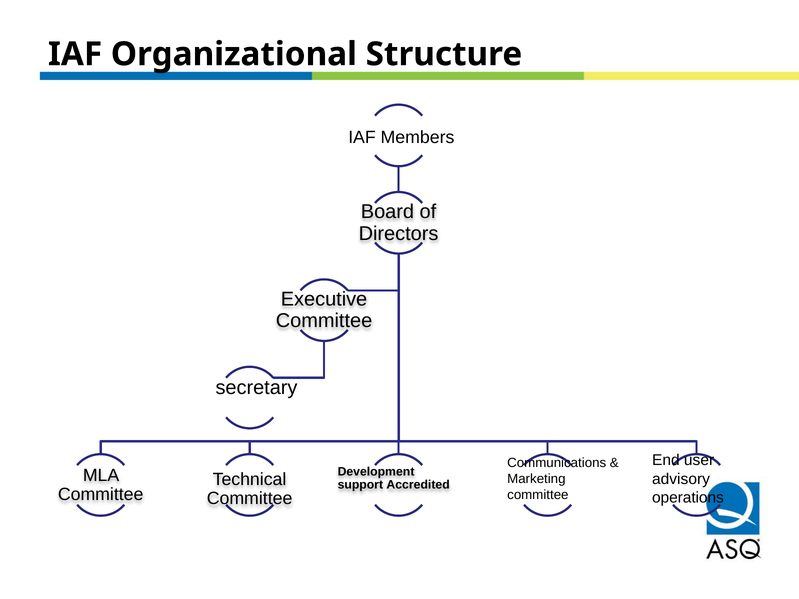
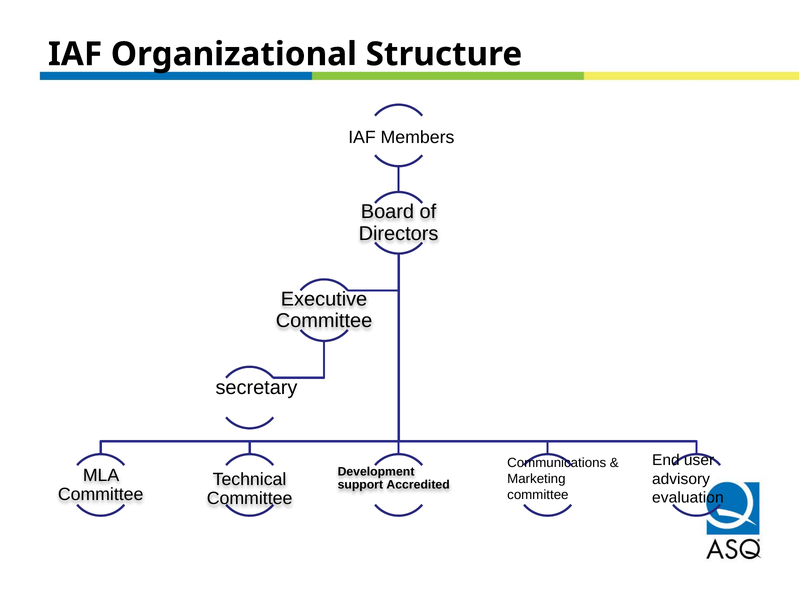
operations: operations -> evaluation (688, 498)
